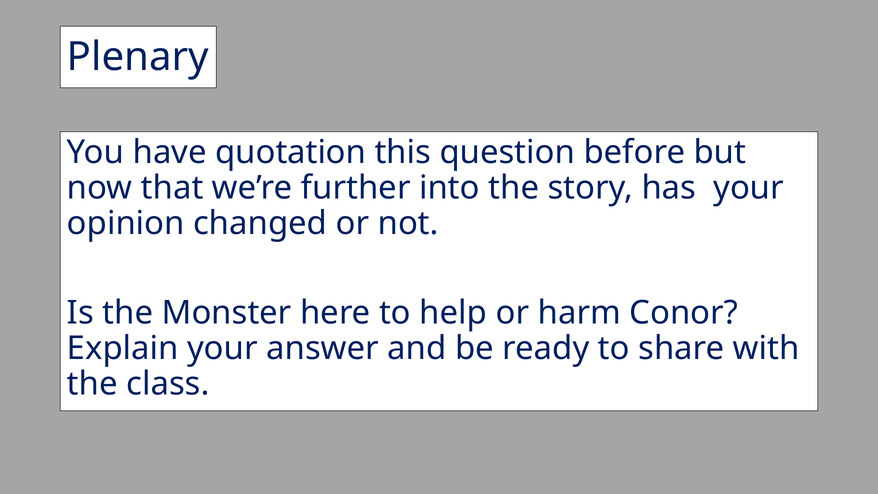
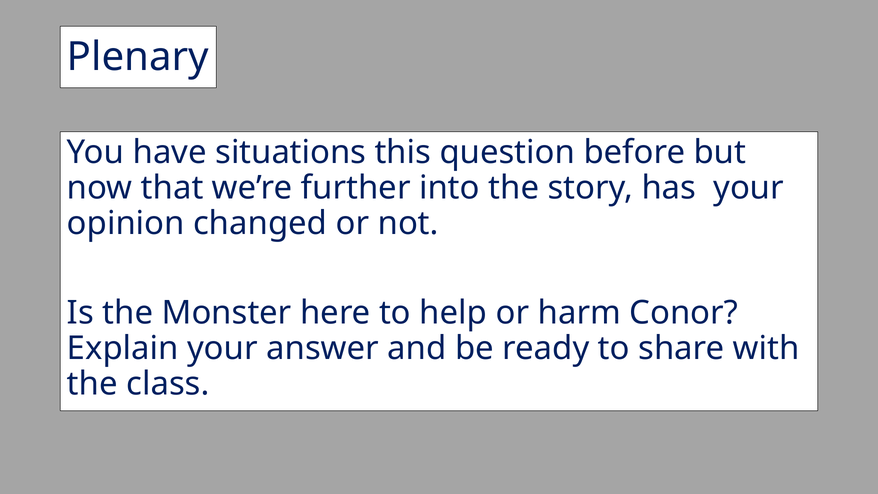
quotation: quotation -> situations (291, 152)
